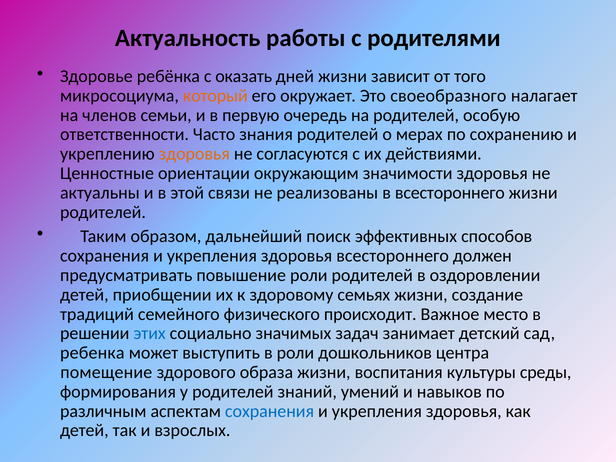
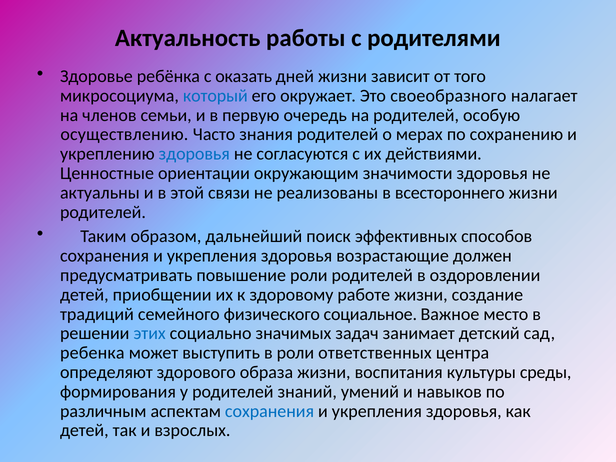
который colour: orange -> blue (215, 96)
ответственности: ответственности -> осуществлению (124, 135)
здоровья colour: orange -> blue (194, 154)
здоровья всестороннего: всестороннего -> возрастающие (393, 256)
семьях: семьях -> работе (364, 295)
происходит: происходит -> социальное (370, 314)
дошкольников: дошкольников -> ответственных (375, 353)
помещение: помещение -> определяют (106, 372)
